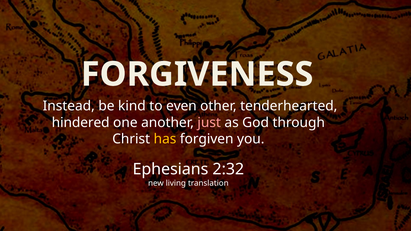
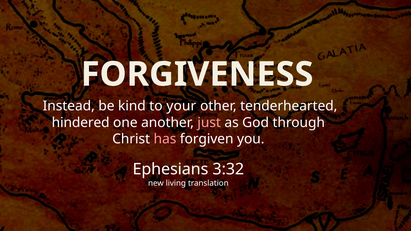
even: even -> your (181, 106)
has colour: yellow -> pink (165, 139)
2:32: 2:32 -> 3:32 (228, 169)
